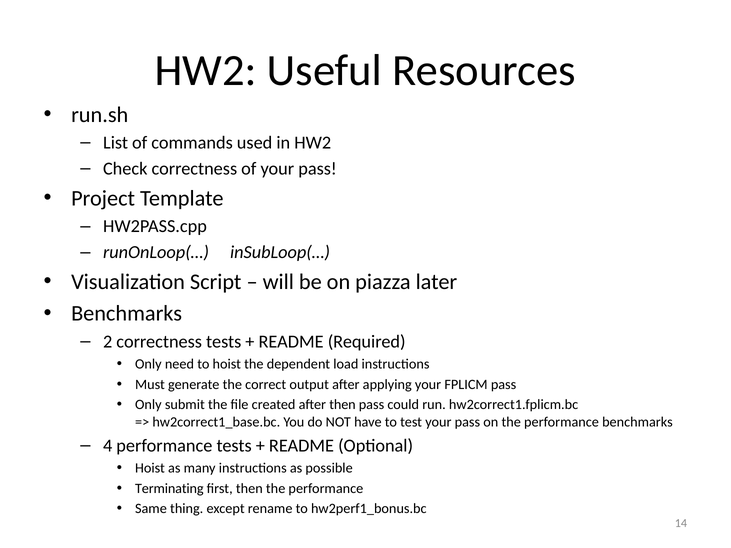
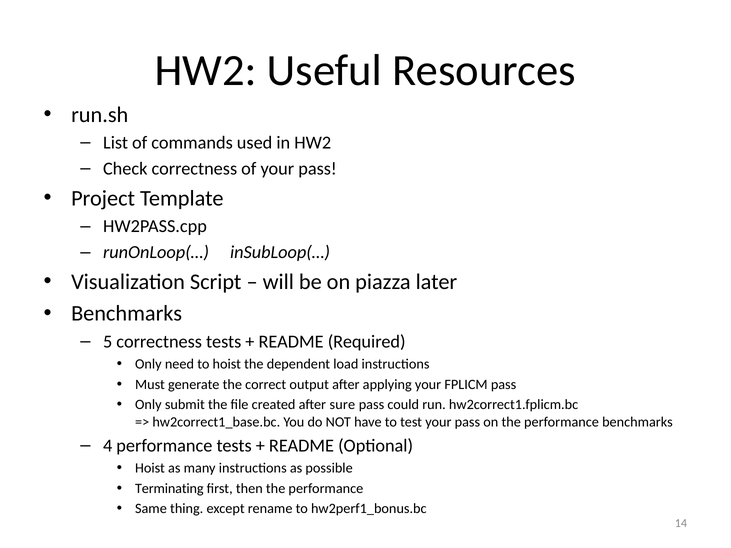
2: 2 -> 5 (108, 342)
after then: then -> sure (342, 405)
